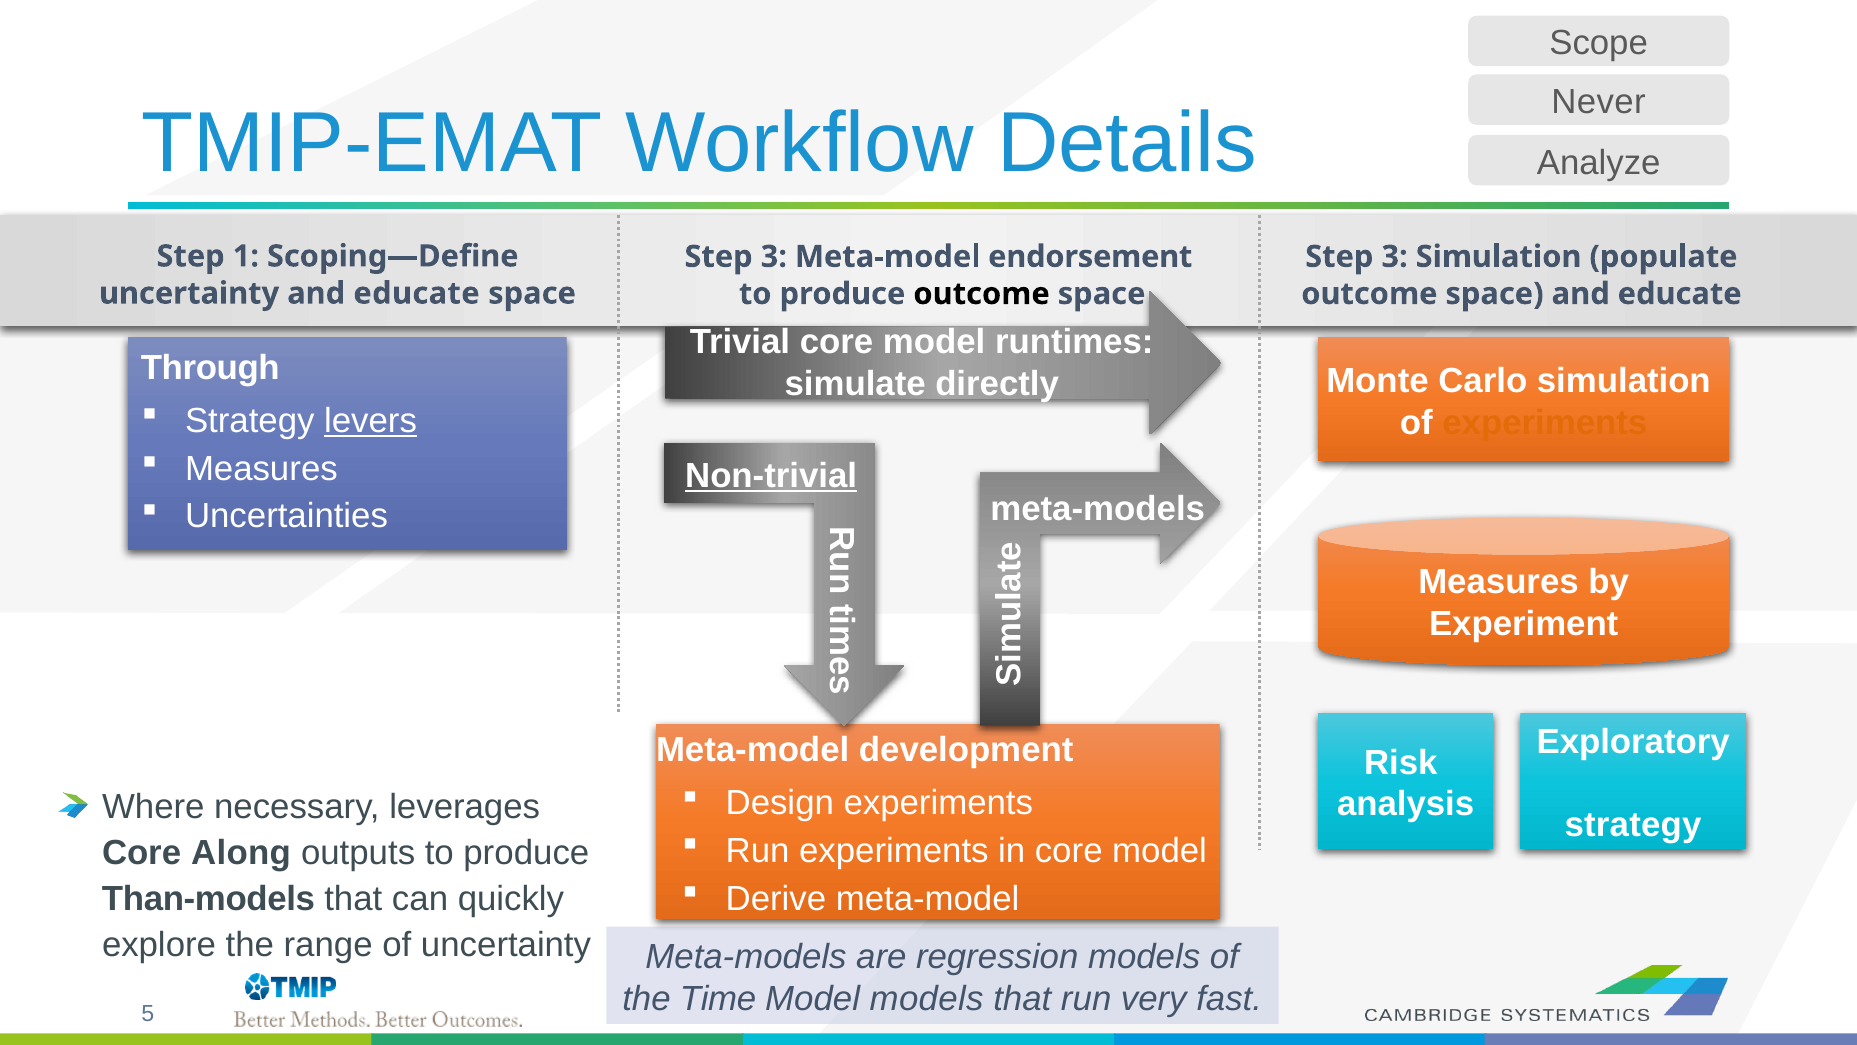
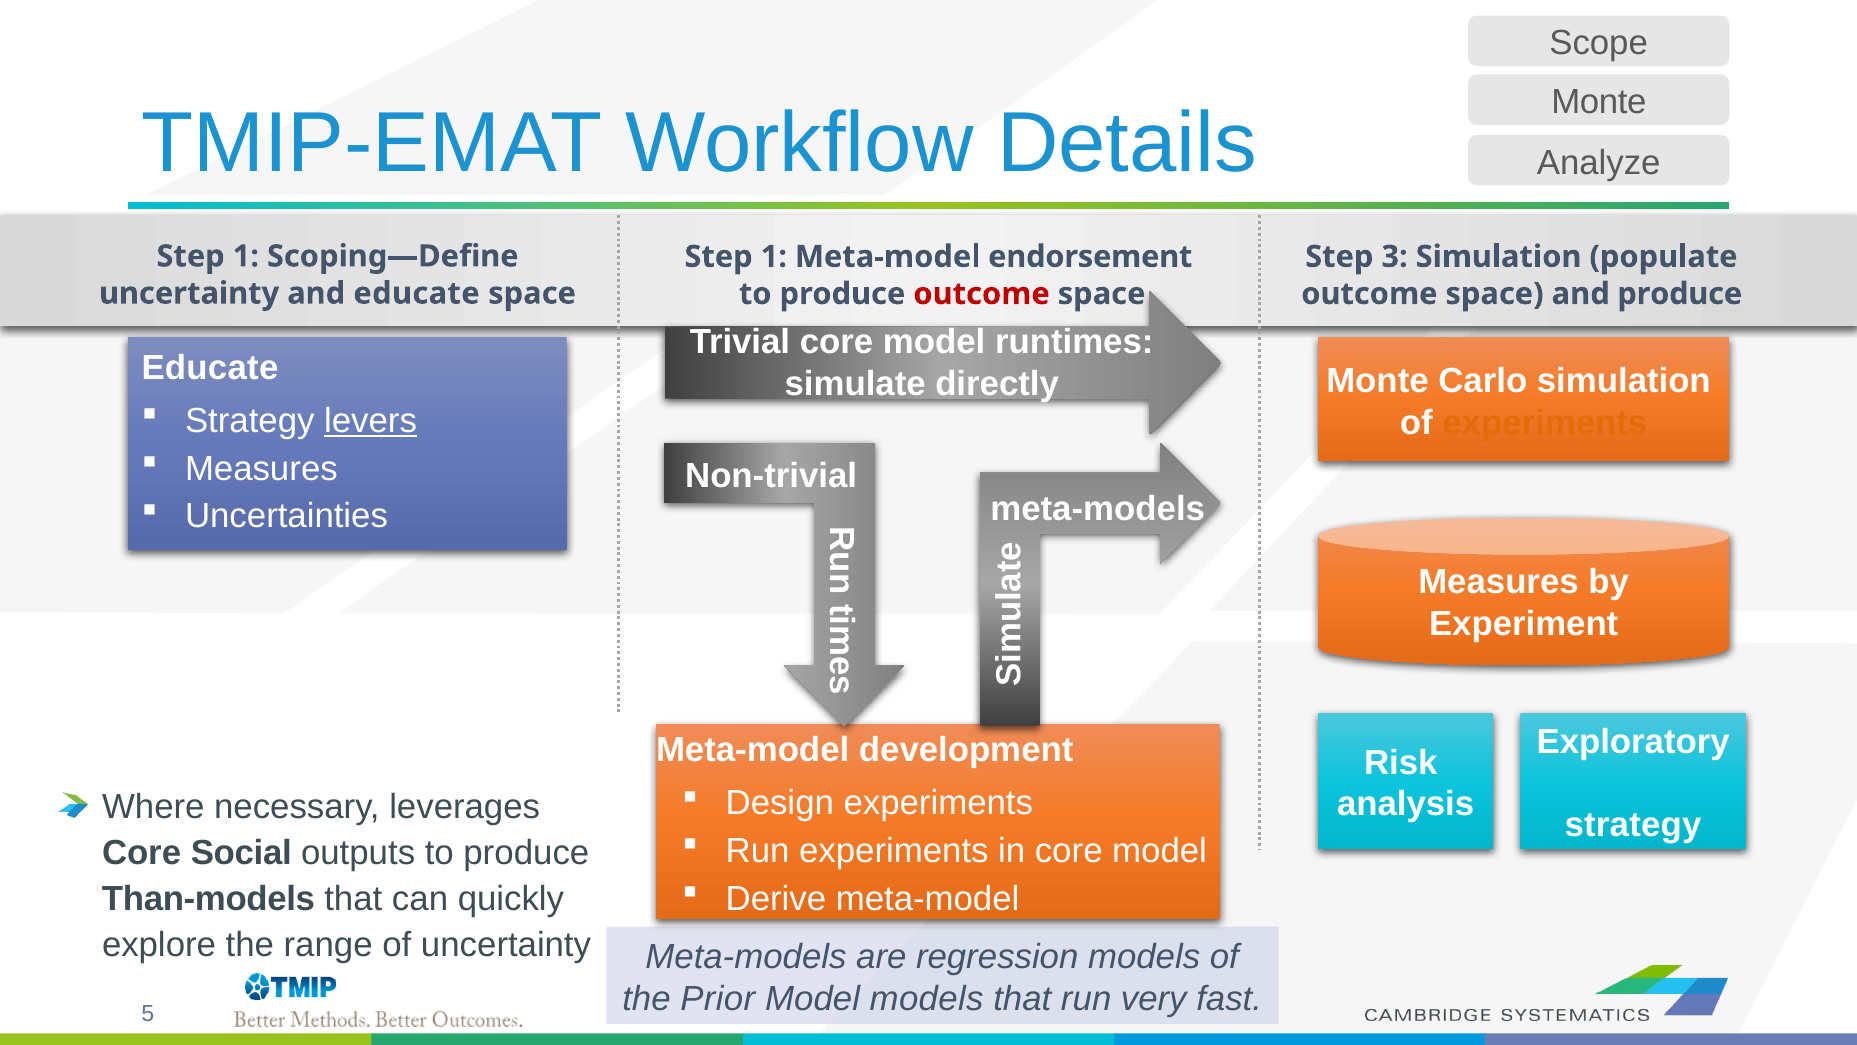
Never: Never -> Monte (1599, 102)
3: 3 -> 1 (774, 257)
outcome colour: black -> red (982, 294)
space and educate: educate -> produce (1680, 294)
Through: Through -> Educate (210, 367)
Non-trivial underline: present -> none (771, 476)
Along: Along -> Social (241, 853)
Time: Time -> Prior (718, 998)
